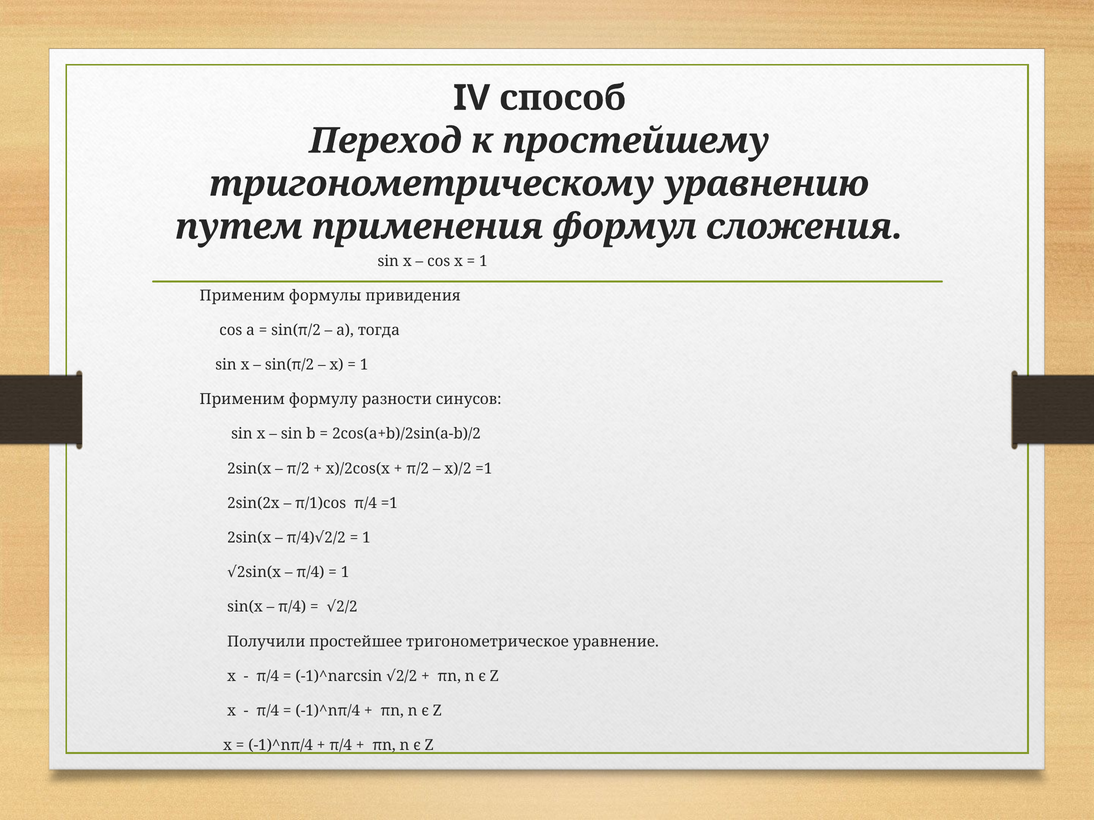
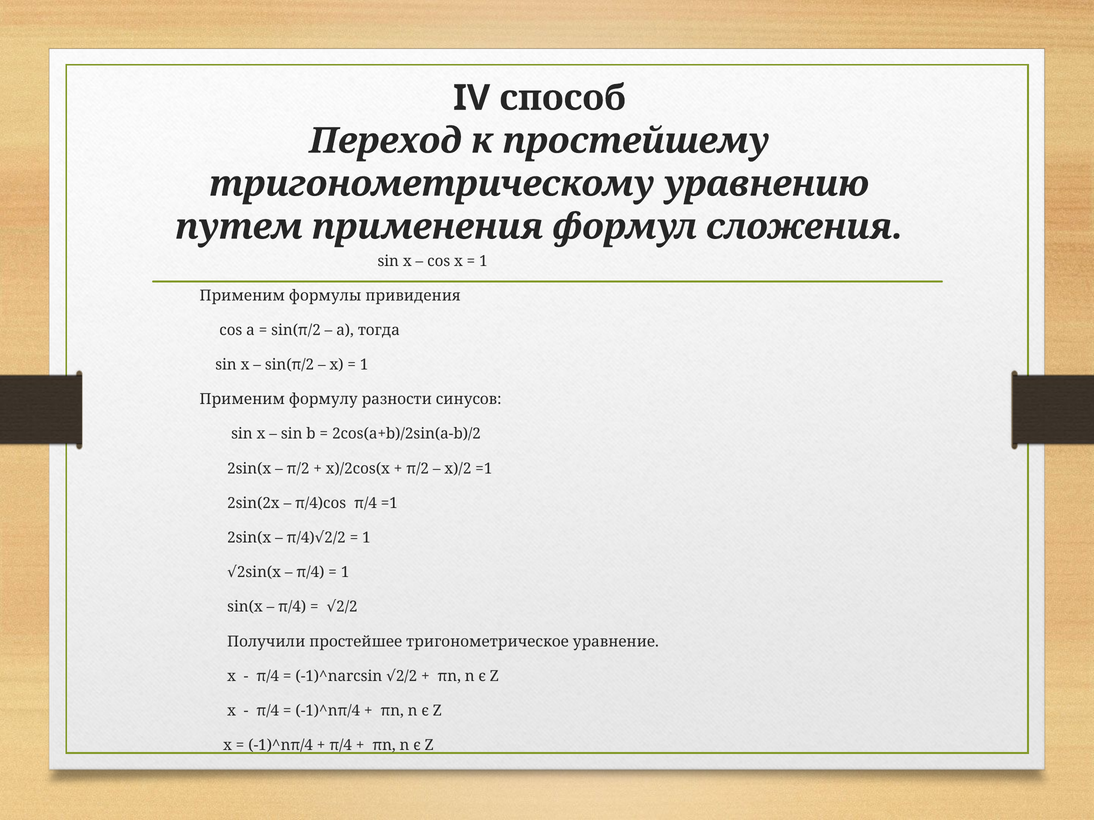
π/1)cos: π/1)cos -> π/4)cos (321, 503)
